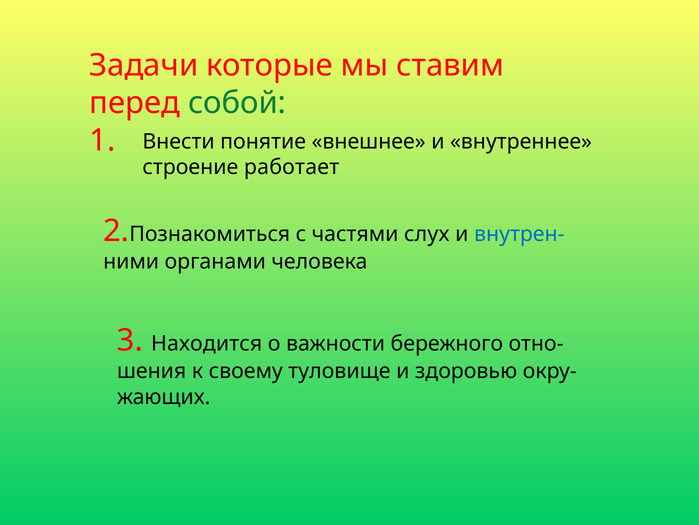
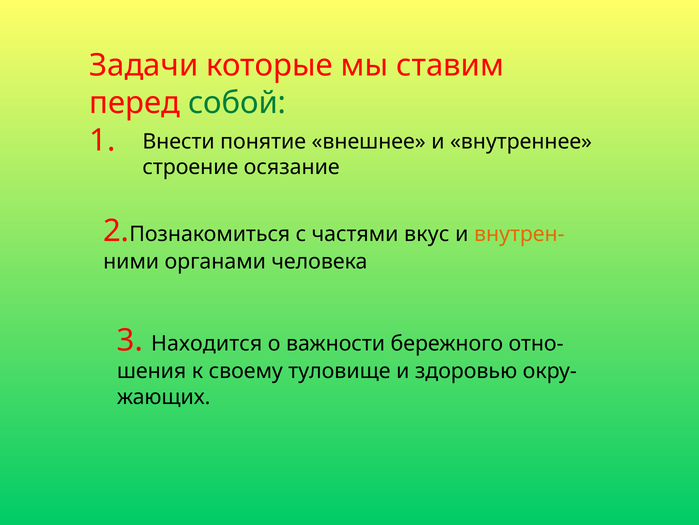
работает: работает -> осязание (292, 167)
слух: слух -> вкус (427, 234)
внутрен- colour: blue -> orange (519, 234)
